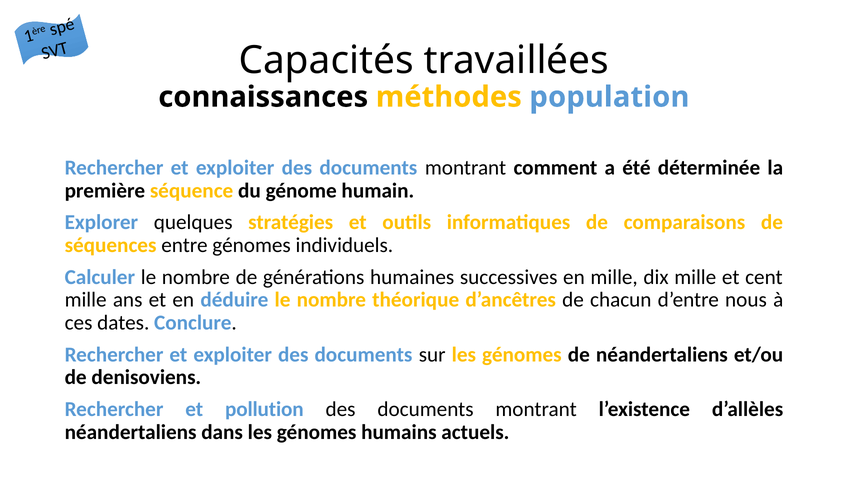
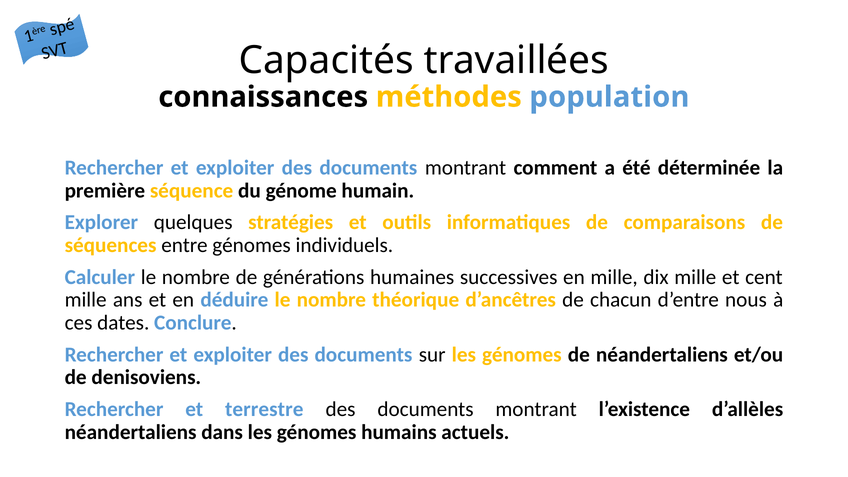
pollution: pollution -> terrestre (264, 409)
